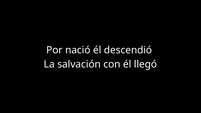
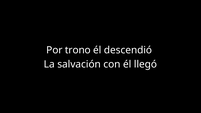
nació: nació -> trono (78, 50)
